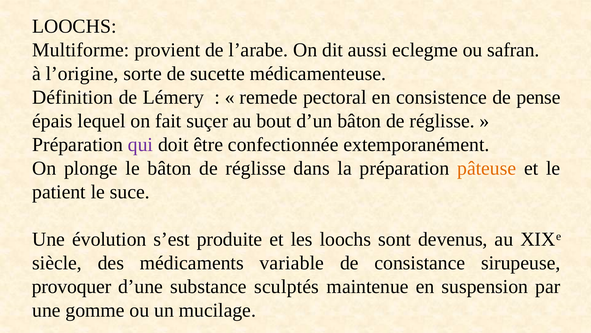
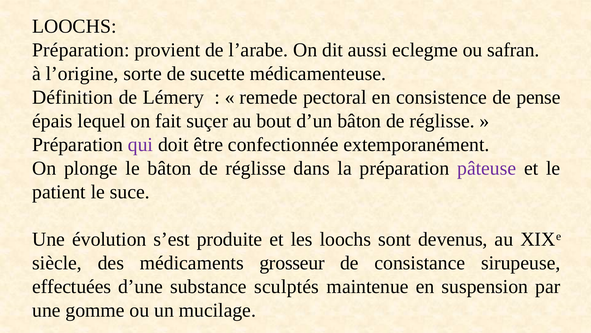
Multiforme: Multiforme -> Préparation (81, 50)
pâteuse colour: orange -> purple (487, 168)
variable: variable -> grosseur (292, 263)
provoquer: provoquer -> effectuées (72, 286)
